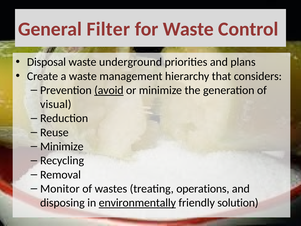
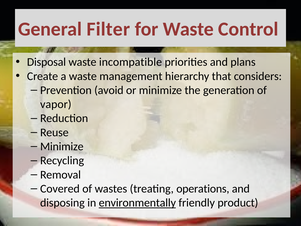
underground: underground -> incompatible (130, 62)
avoid underline: present -> none (109, 90)
visual: visual -> vapor (56, 104)
Monitor: Monitor -> Covered (60, 189)
solution: solution -> product (238, 203)
